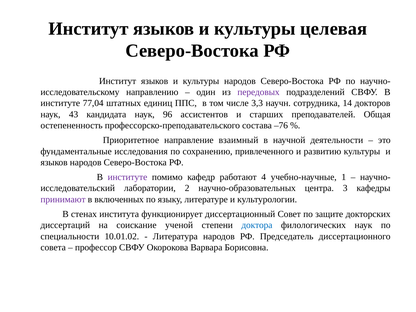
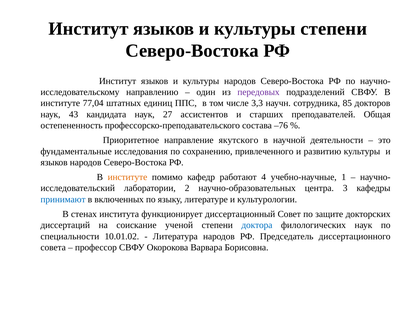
культуры целевая: целевая -> степени (334, 29)
14: 14 -> 85 (347, 103)
96: 96 -> 27 (168, 114)
взаимный: взаимный -> якутского (239, 140)
институте colour: purple -> orange (127, 177)
принимают colour: purple -> blue (63, 199)
